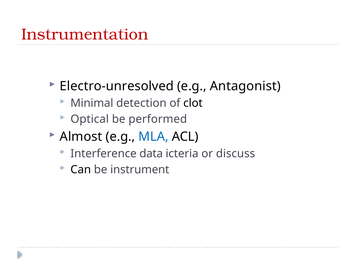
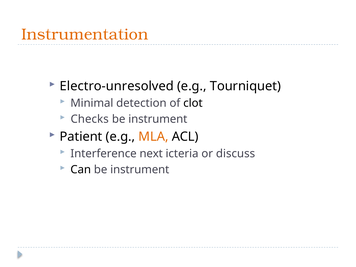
Instrumentation colour: red -> orange (85, 34)
Antagonist: Antagonist -> Tourniquet (245, 86)
Optical: Optical -> Checks (90, 119)
performed: performed -> instrument (158, 119)
Almost: Almost -> Patient (81, 137)
MLA colour: blue -> orange (153, 137)
data: data -> next (151, 154)
